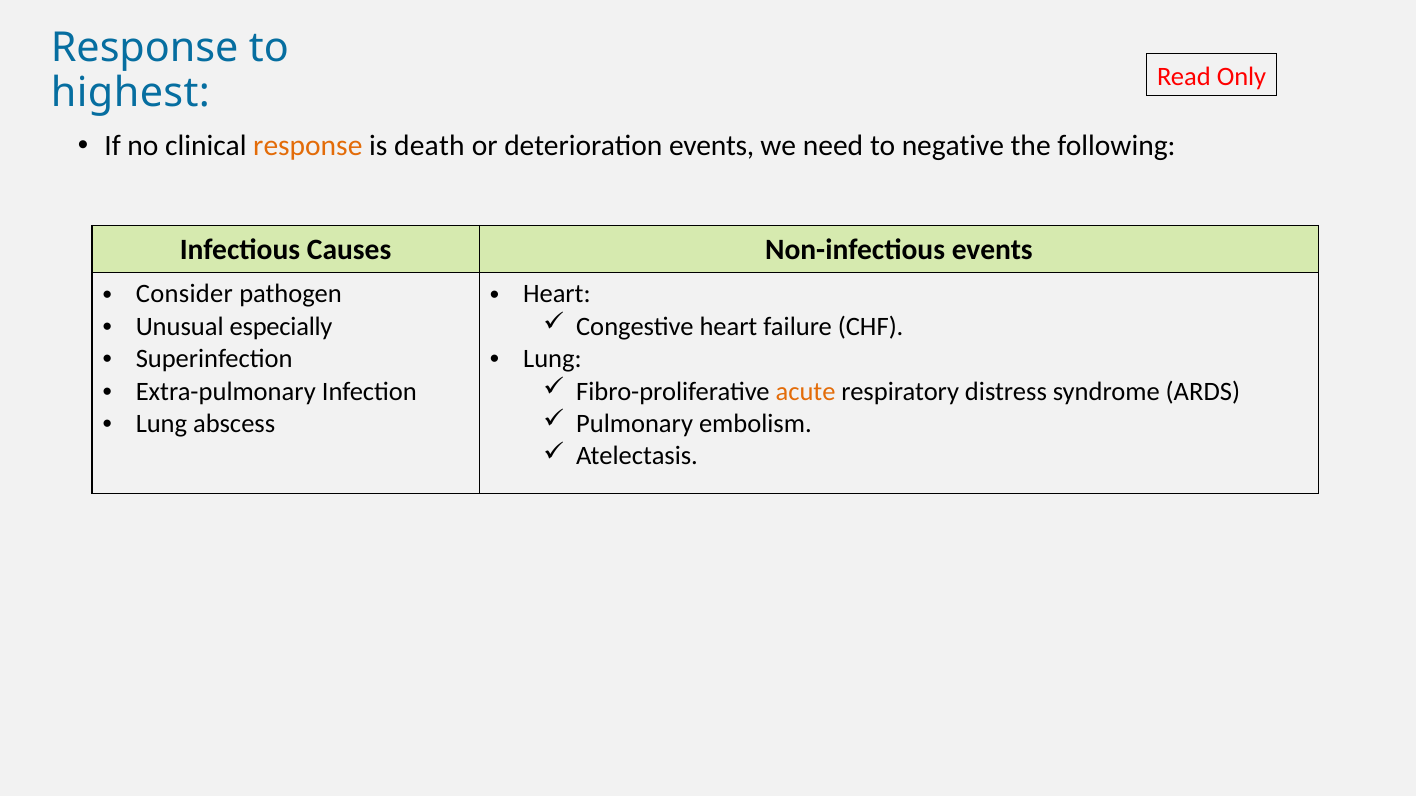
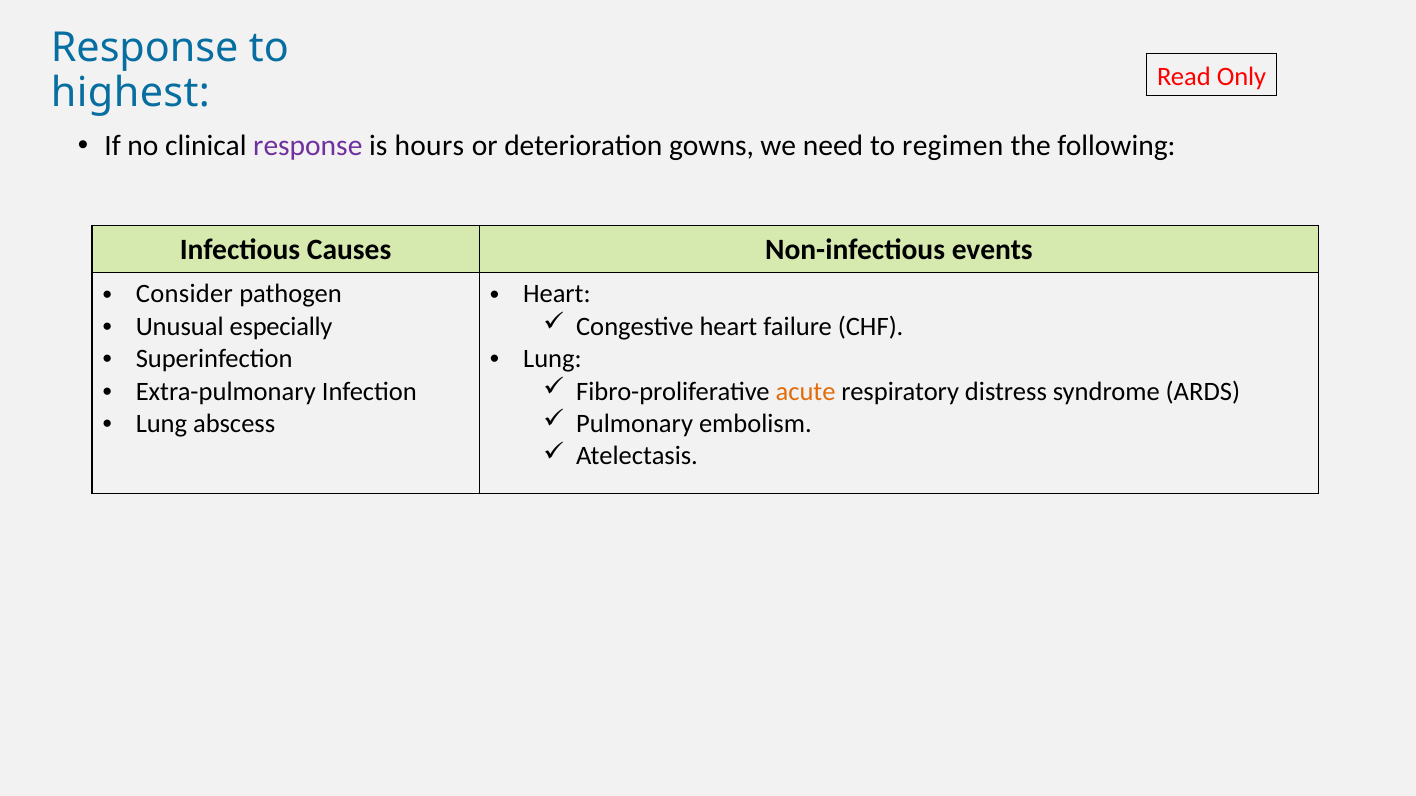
response colour: orange -> purple (308, 146)
death: death -> hours (429, 146)
deterioration events: events -> gowns (711, 146)
negative: negative -> regimen (953, 146)
